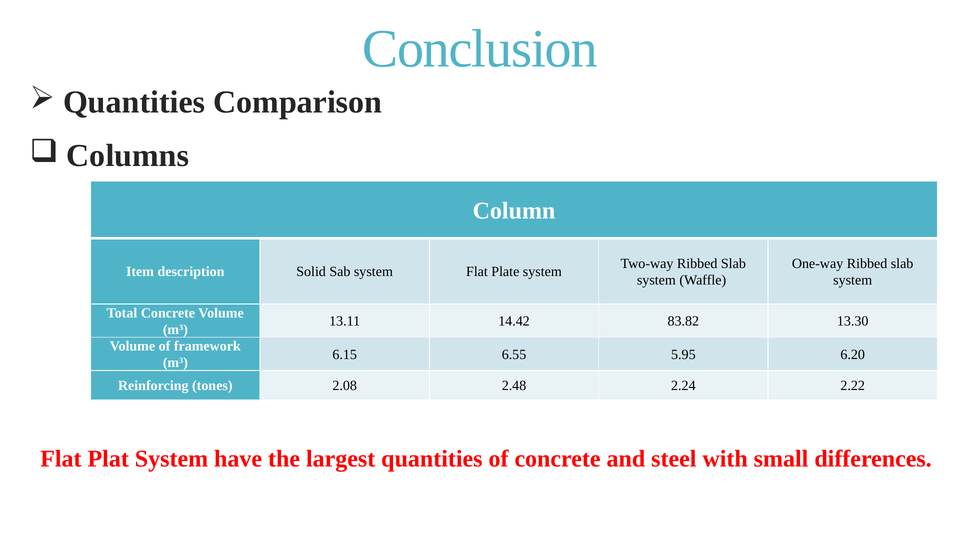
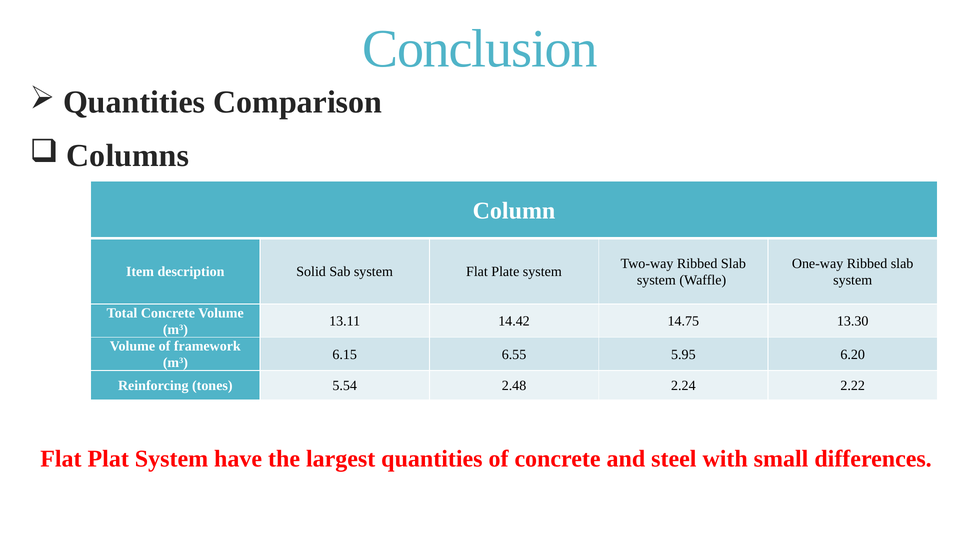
83.82: 83.82 -> 14.75 (683, 321)
2.08: 2.08 -> 5.54 (345, 386)
